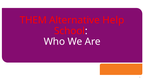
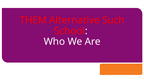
Help: Help -> Such (113, 20)
